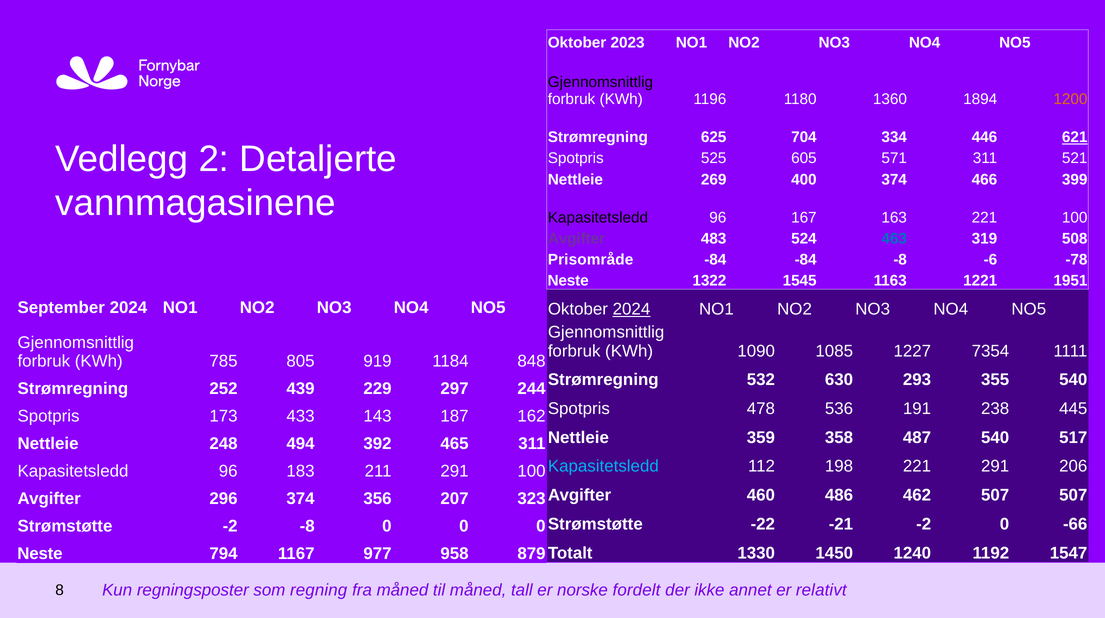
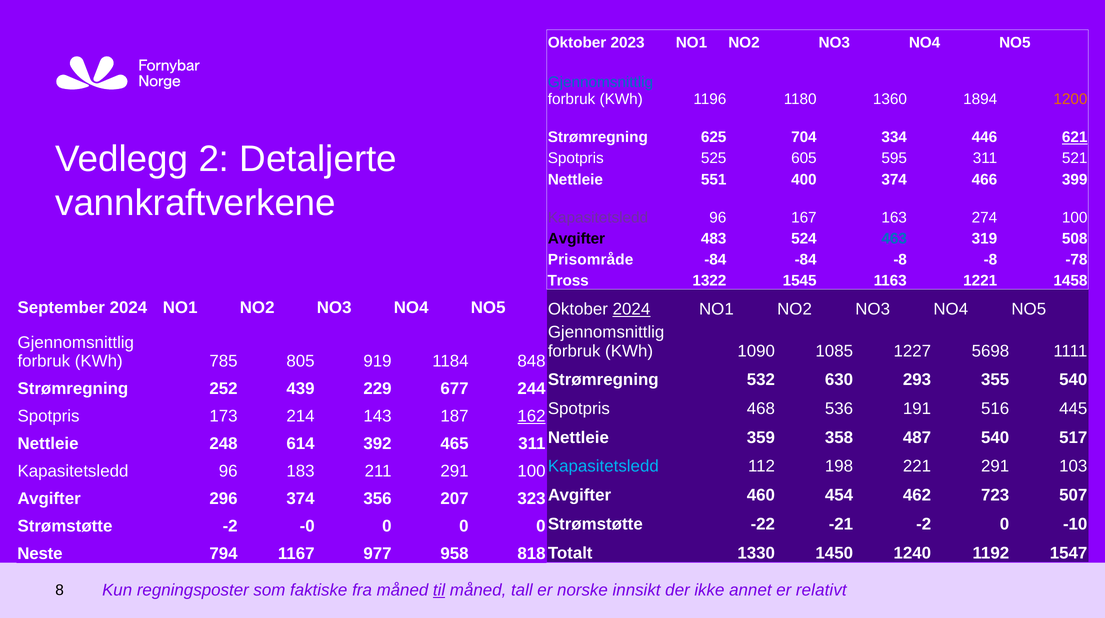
Gjennomsnittlig colour: black -> blue (600, 82)
571: 571 -> 595 (894, 158)
269: 269 -> 551 (714, 179)
vannmagasinene: vannmagasinene -> vannkraftverkene (196, 203)
Kapasitetsledd colour: black -> purple (598, 218)
163 221: 221 -> 274 (984, 218)
Avgifter colour: purple -> black (576, 239)
-8 -6: -6 -> -8 (990, 260)
Neste: Neste -> Tross (568, 281)
1951: 1951 -> 1458 (1070, 281)
7354: 7354 -> 5698 (990, 351)
297: 297 -> 677 (455, 389)
478: 478 -> 468 (761, 409)
238: 238 -> 516 (995, 409)
433: 433 -> 214 (301, 416)
162 underline: none -> present (532, 416)
494: 494 -> 614 (301, 444)
206: 206 -> 103 (1073, 466)
486: 486 -> 454 (839, 495)
462 507: 507 -> 723 (995, 495)
-66: -66 -> -10 (1075, 524)
-2 -8: -8 -> -0 (307, 526)
879: 879 -> 818 (532, 554)
regning: regning -> faktiske (319, 590)
til underline: none -> present (439, 590)
fordelt: fordelt -> innsikt (637, 590)
